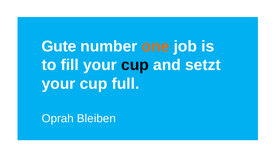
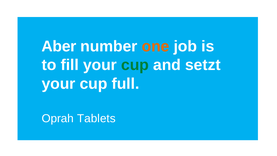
Gute: Gute -> Aber (59, 46)
cup colour: black -> green (135, 65)
Bleiben: Bleiben -> Tablets (96, 118)
